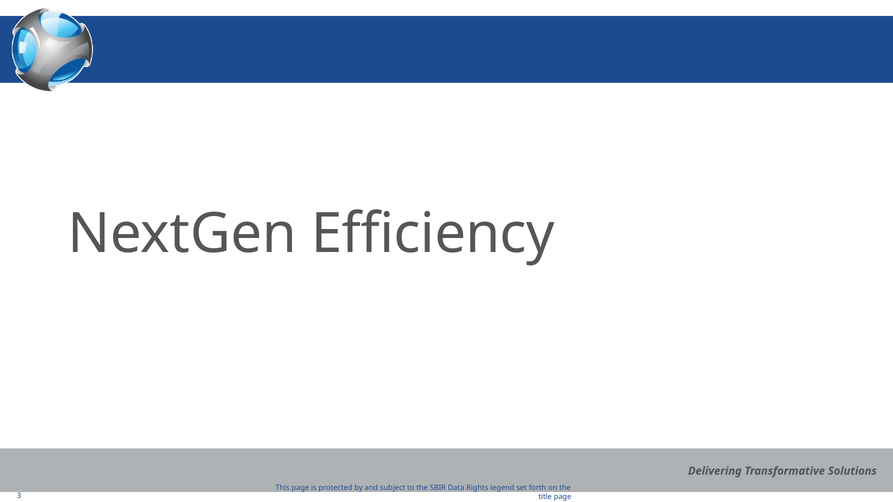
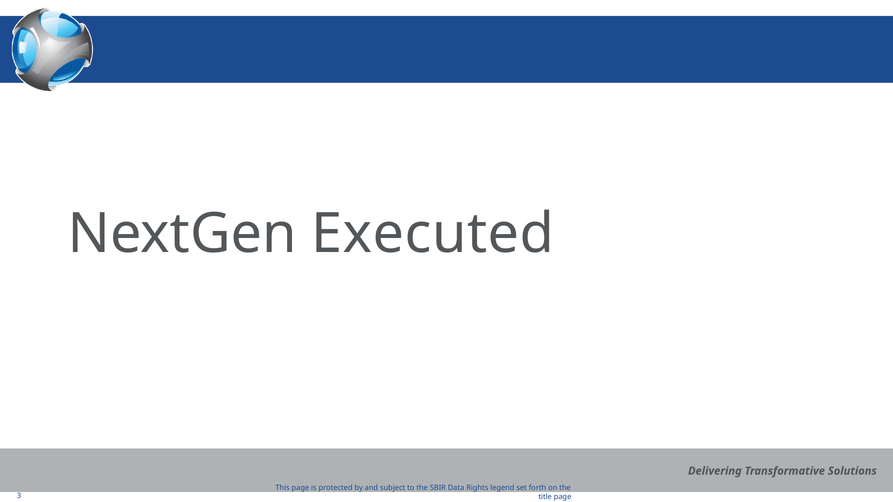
Efficiency: Efficiency -> Executed (433, 234)
